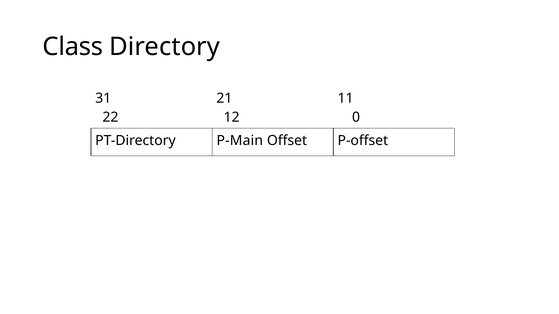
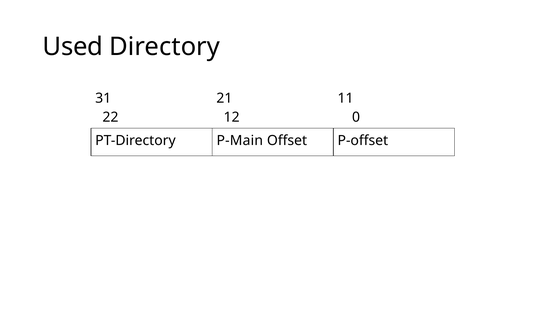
Class: Class -> Used (73, 47)
